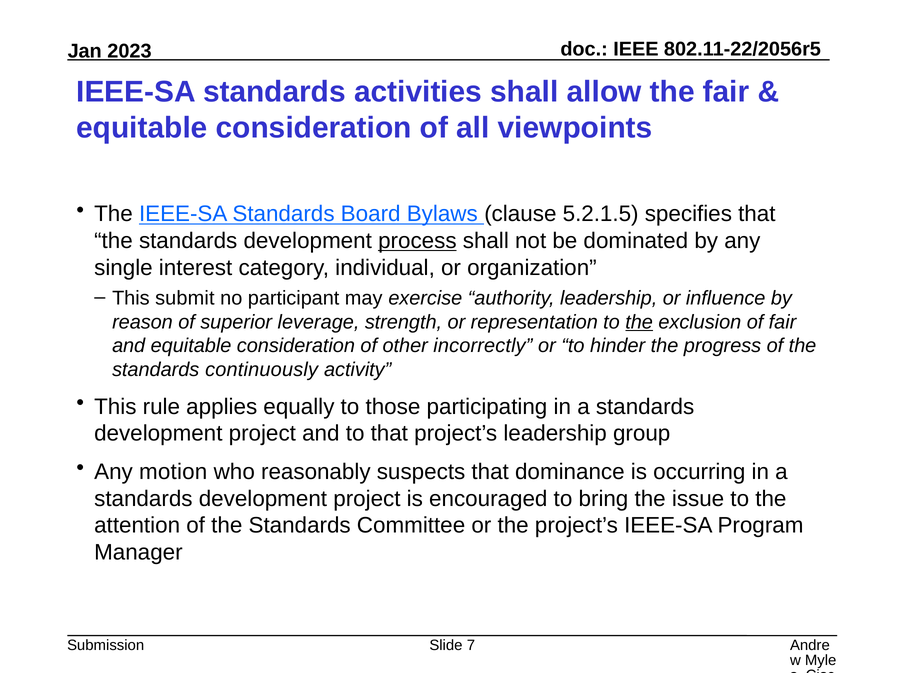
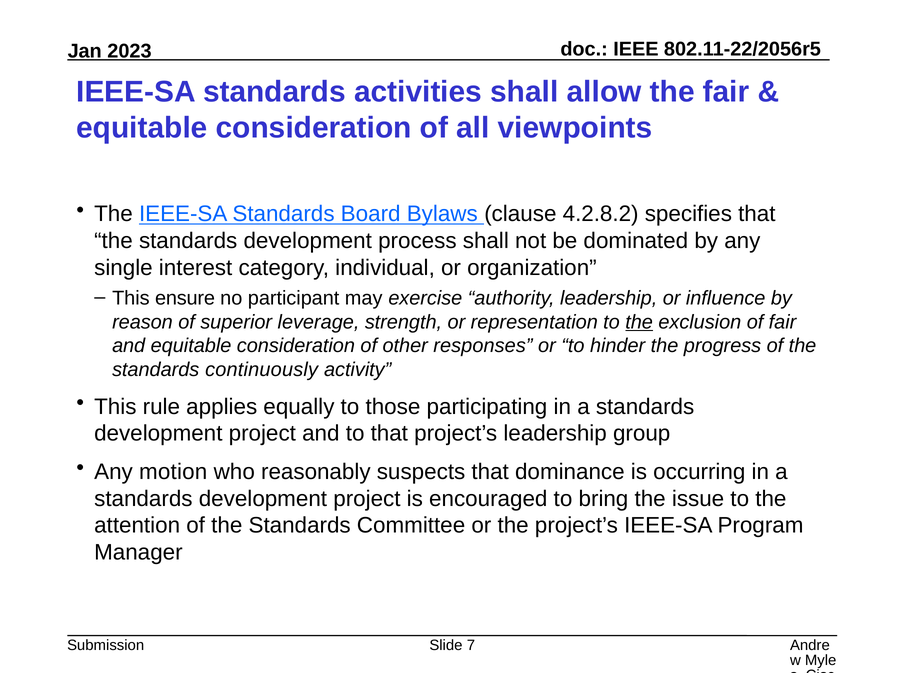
5.2.1.5: 5.2.1.5 -> 4.2.8.2 (601, 214)
process underline: present -> none (417, 241)
submit: submit -> ensure (185, 298)
incorrectly: incorrectly -> responses (483, 346)
